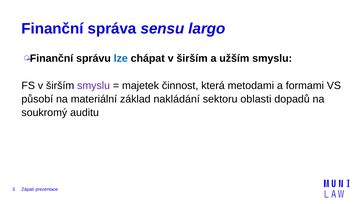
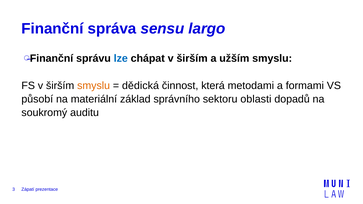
smyslu colour: purple -> orange (94, 86)
majetek: majetek -> dědická (140, 86)
nakládání: nakládání -> správního (177, 99)
